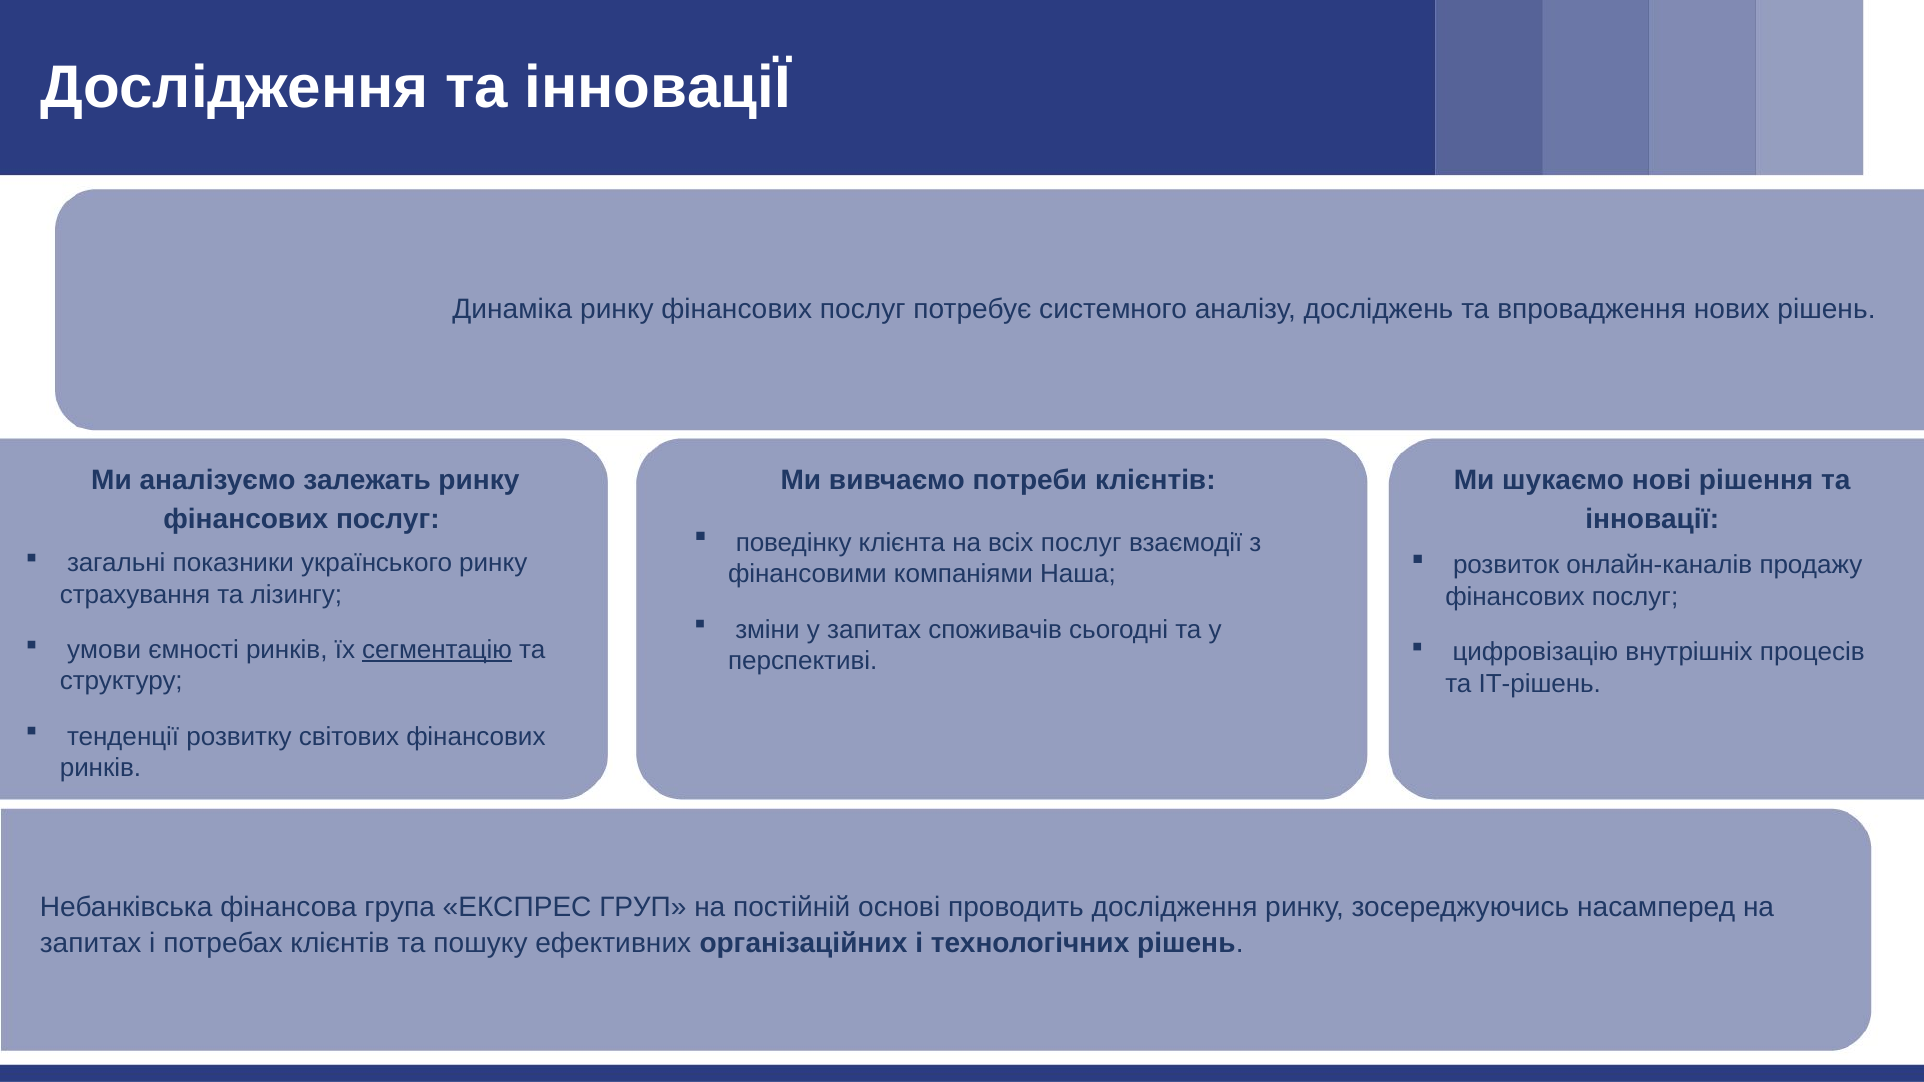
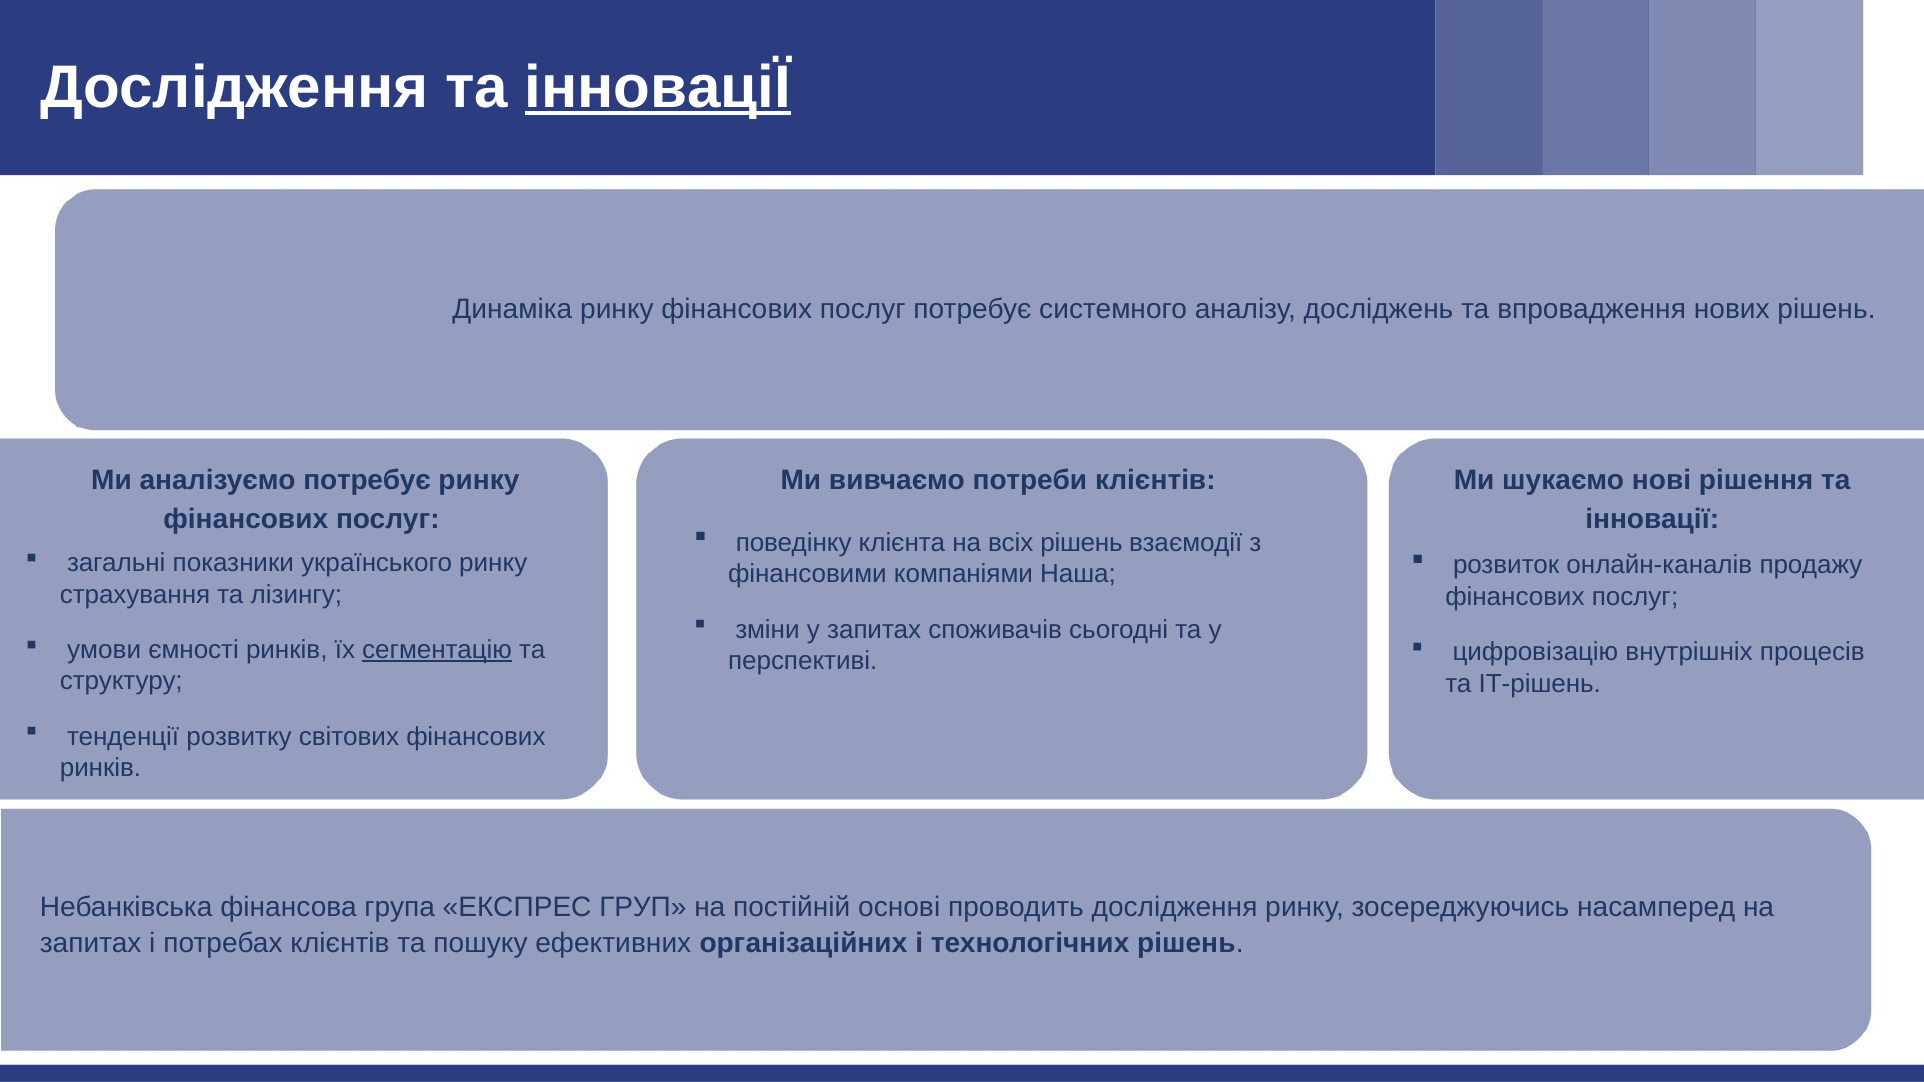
інноваціЇ underline: none -> present (658, 87)
аналізуємо залежать: залежать -> потребує (367, 480)
всіх послуг: послуг -> рішень (1081, 543)
